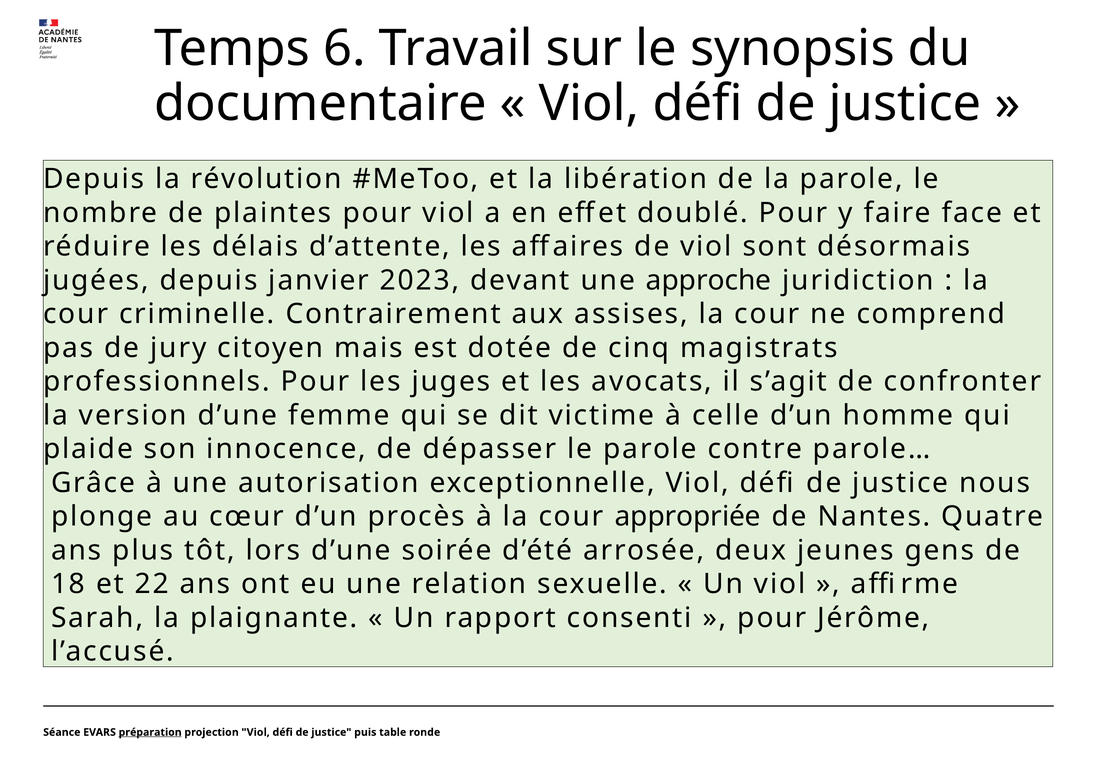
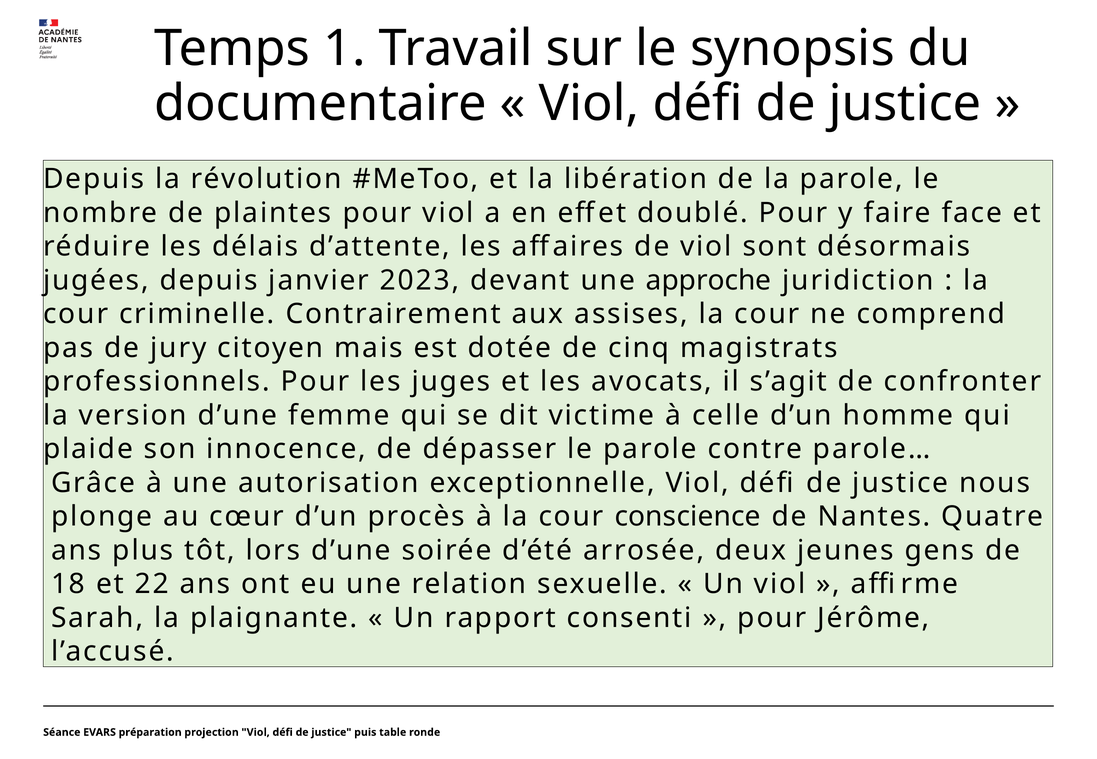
6: 6 -> 1 (344, 49)
appropriée: appropriée -> conscience (688, 517)
préparation underline: present -> none (150, 733)
